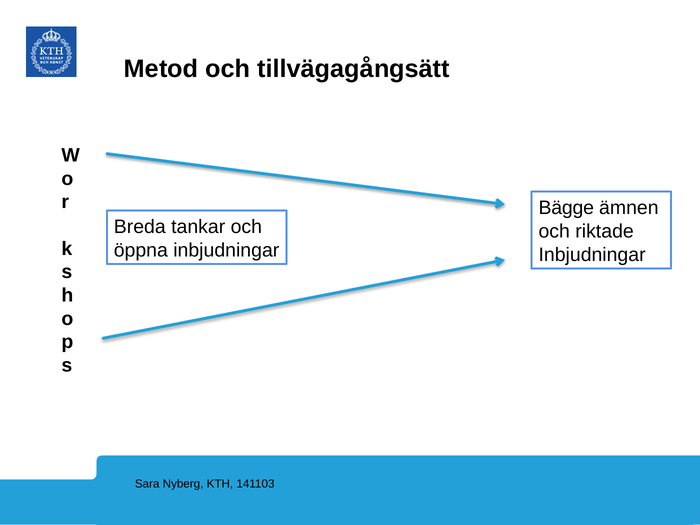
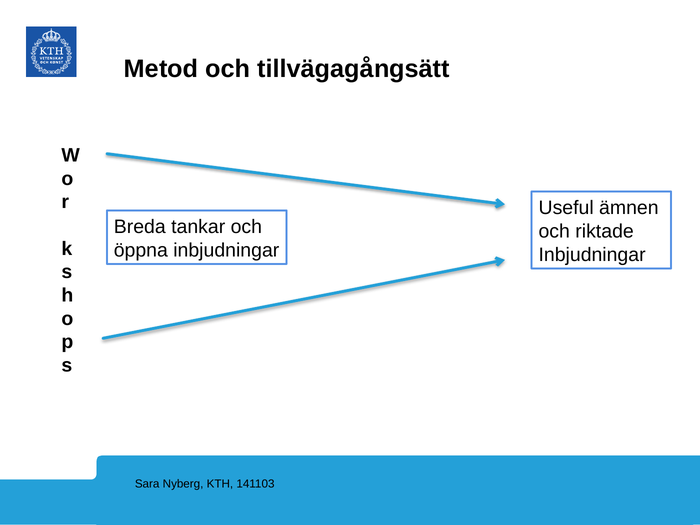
Bägge: Bägge -> Useful (566, 208)
